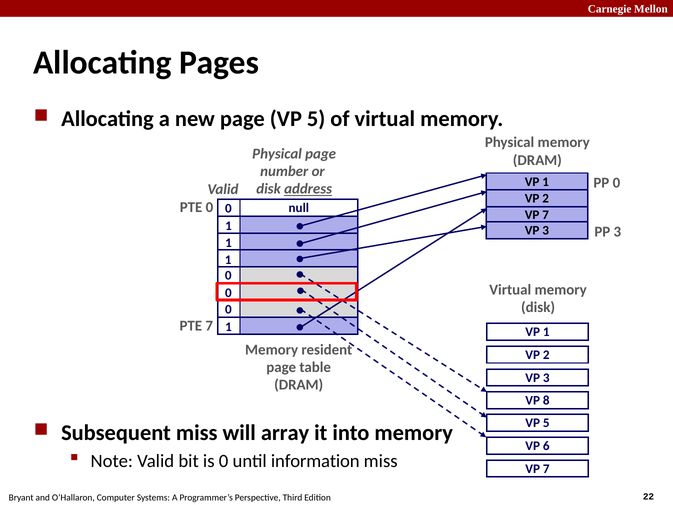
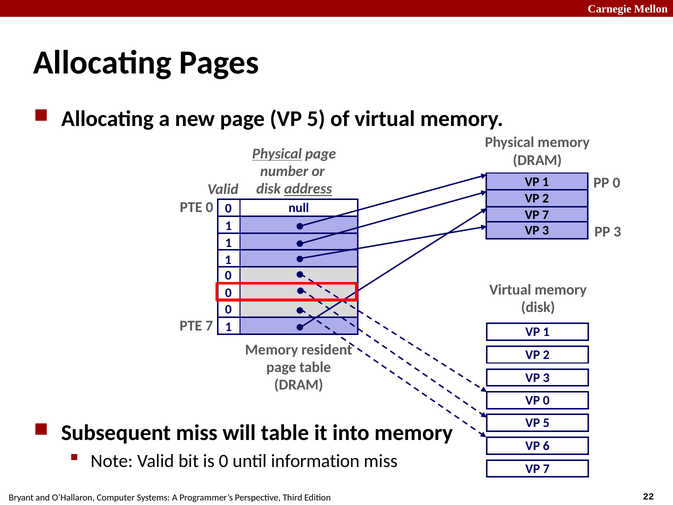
Physical underline: none -> present (277, 154)
VP 8: 8 -> 0 (546, 400)
will array: array -> table (285, 433)
